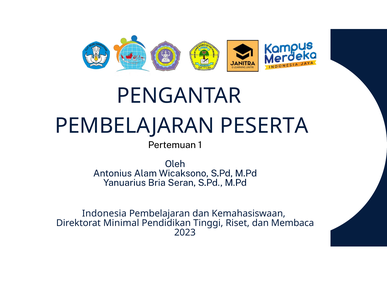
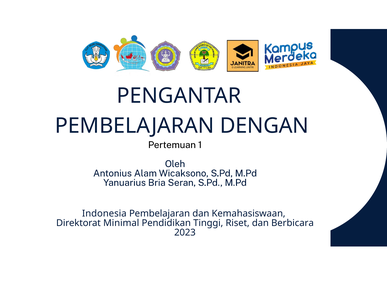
PESERTA: PESERTA -> DENGAN (264, 126)
Membaca: Membaca -> Berbicara (293, 223)
